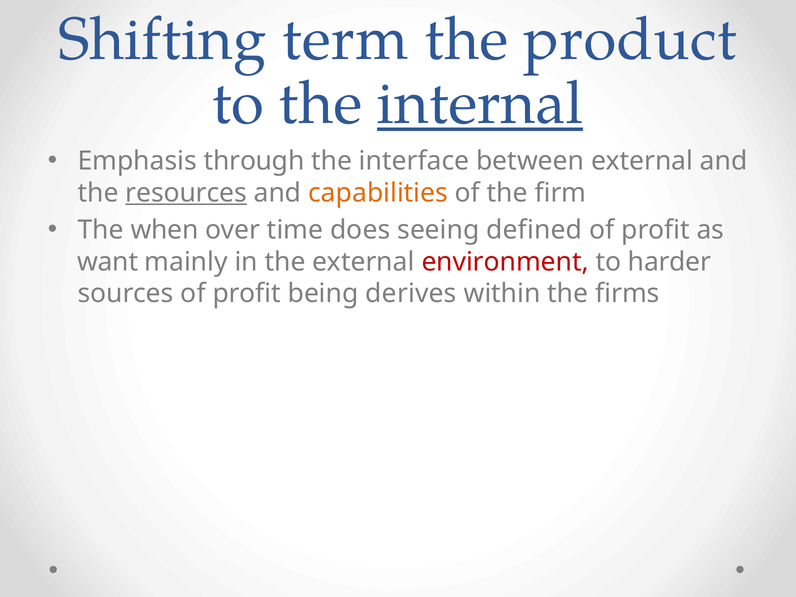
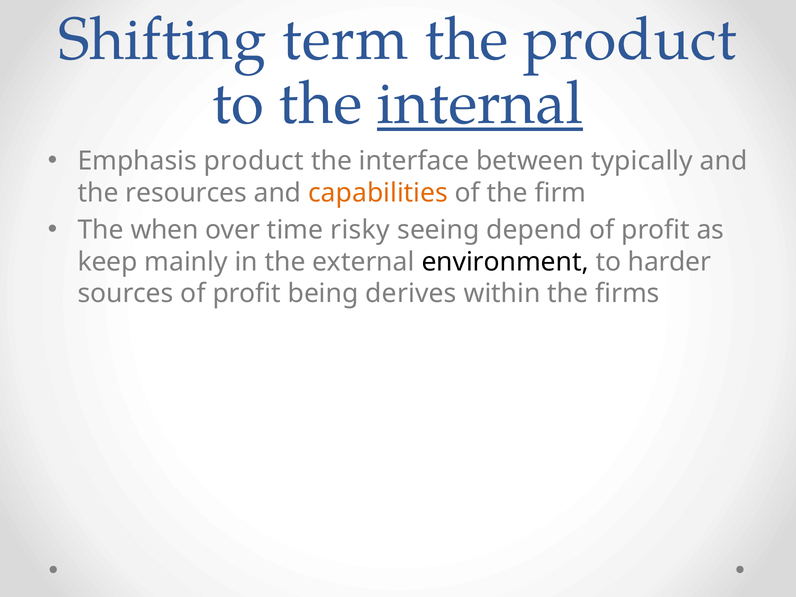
Emphasis through: through -> product (254, 161)
between external: external -> typically (642, 161)
resources underline: present -> none (186, 193)
does: does -> risky (360, 230)
defined: defined -> depend (534, 230)
want: want -> keep (108, 262)
environment colour: red -> black (505, 262)
